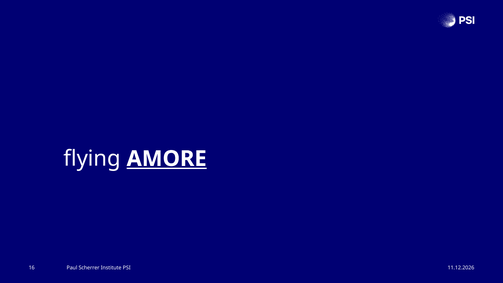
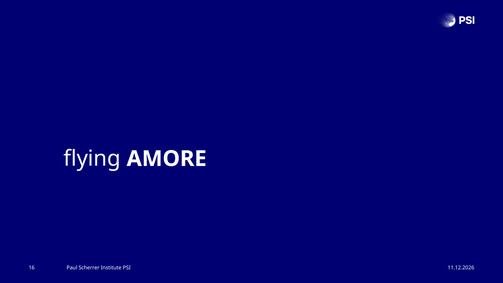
AMORE underline: present -> none (167, 159)
